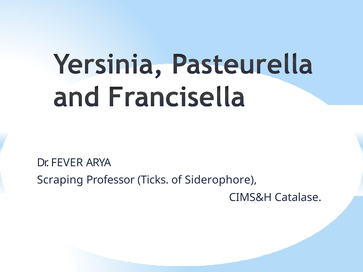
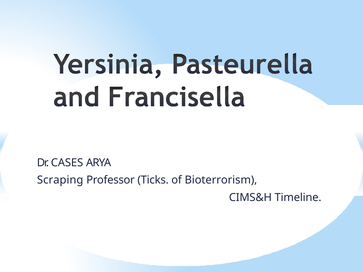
FEVER: FEVER -> CASES (67, 163)
Siderophore: Siderophore -> Bioterrorism (221, 180)
Catalase: Catalase -> Timeline (298, 198)
